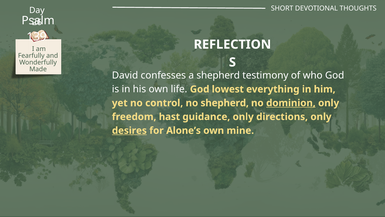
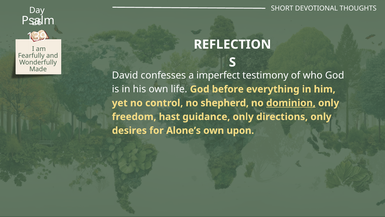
a shepherd: shepherd -> imperfect (218, 75)
lowest: lowest -> before (228, 89)
desires underline: present -> none (129, 130)
mine: mine -> upon (240, 130)
